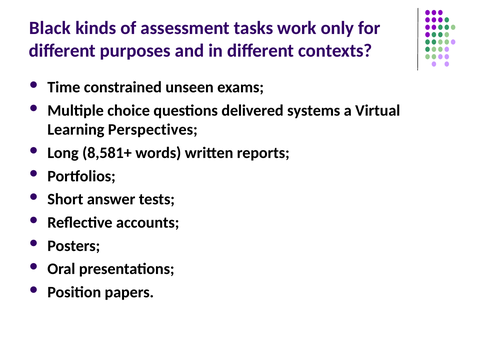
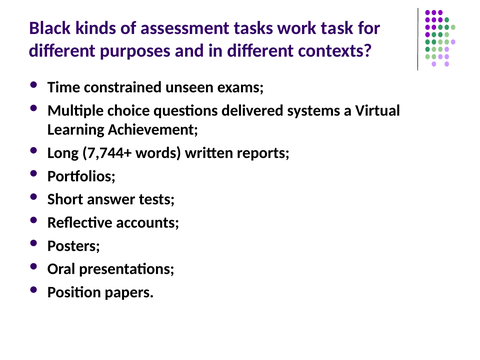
only: only -> task (337, 28)
Perspectives: Perspectives -> Achievement (153, 130)
8,581+: 8,581+ -> 7,744+ (107, 153)
